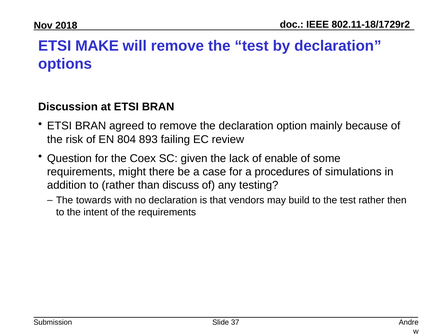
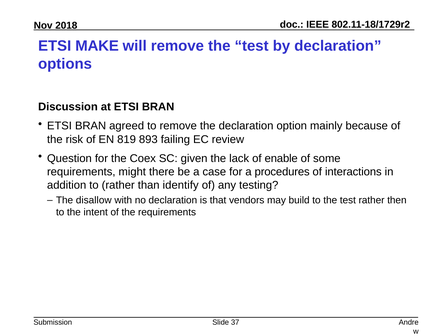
804: 804 -> 819 (127, 139)
simulations: simulations -> interactions (353, 172)
discuss: discuss -> identify (181, 185)
towards: towards -> disallow (94, 200)
